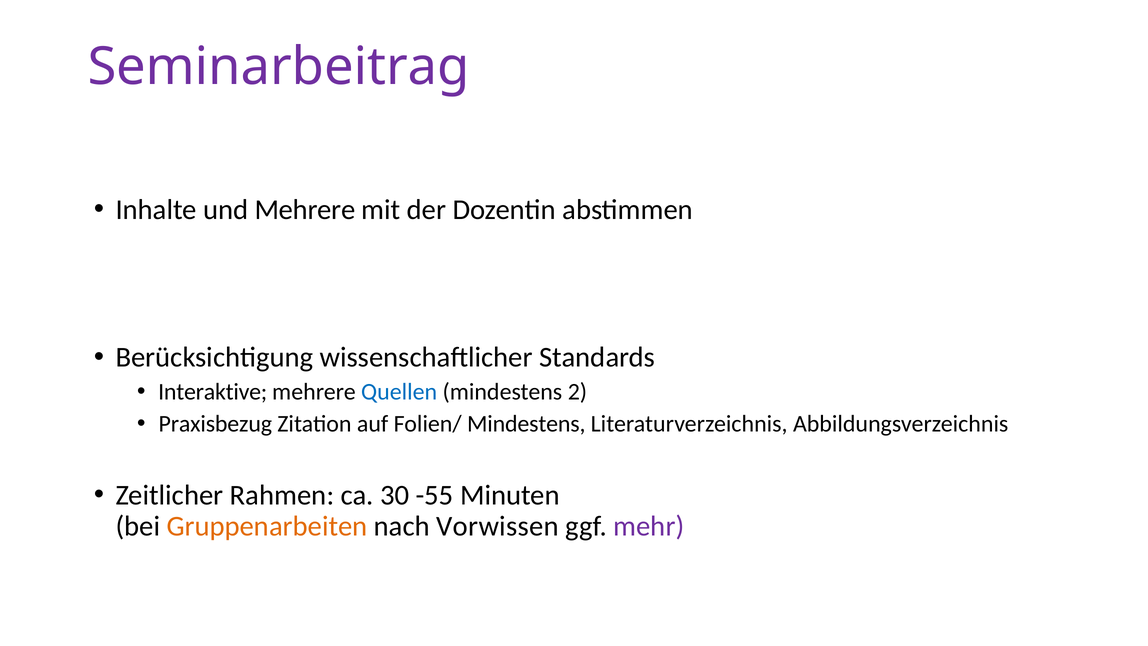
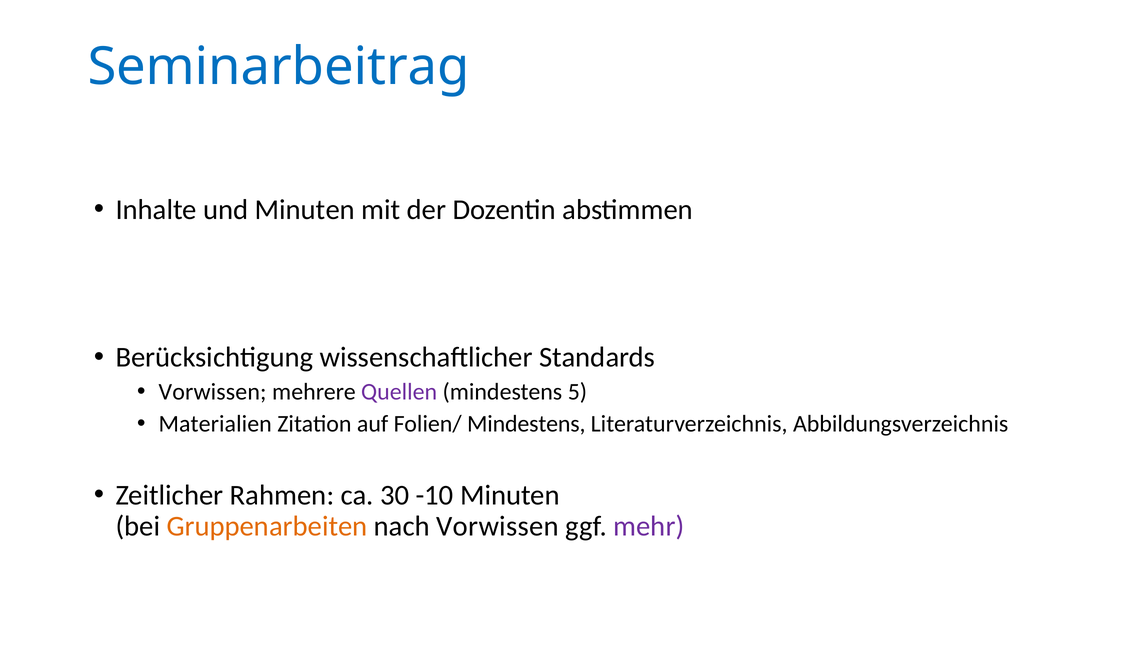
Seminarbeitrag colour: purple -> blue (279, 67)
und Mehrere: Mehrere -> Minuten (305, 210)
Interaktive: Interaktive -> Vorwissen (213, 392)
Quellen colour: blue -> purple (399, 392)
2: 2 -> 5 (577, 392)
Praxisbezug: Praxisbezug -> Materialien (215, 424)
-55: -55 -> -10 (435, 495)
